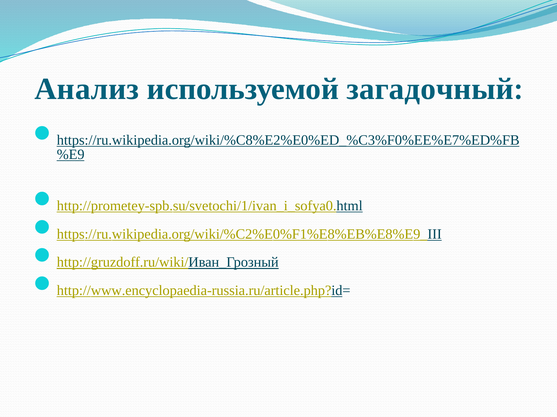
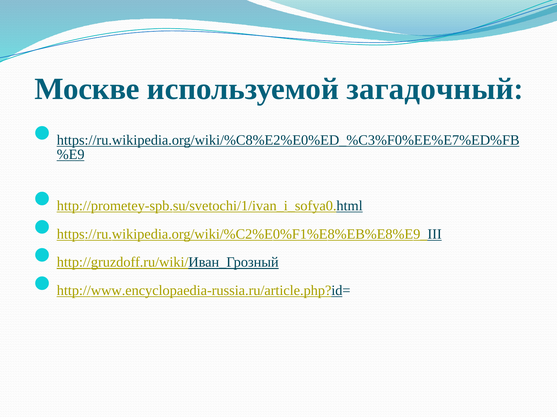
Анализ: Анализ -> Москве (87, 89)
